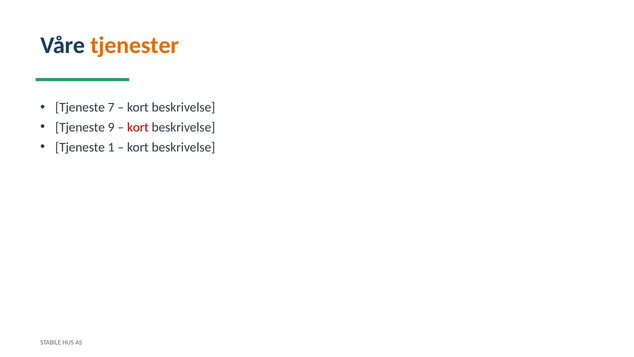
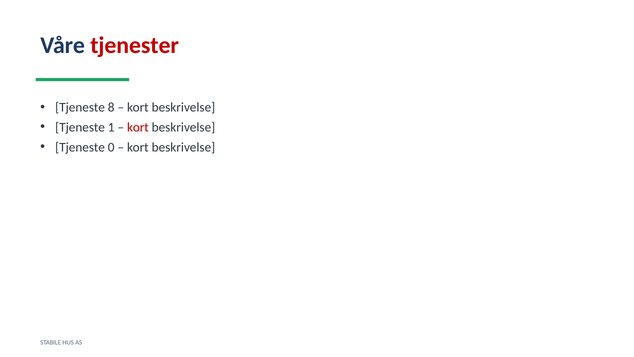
tjenester colour: orange -> red (135, 45)
7: 7 -> 8 (111, 107)
9: 9 -> 1 (111, 127)
1: 1 -> 0 (111, 147)
